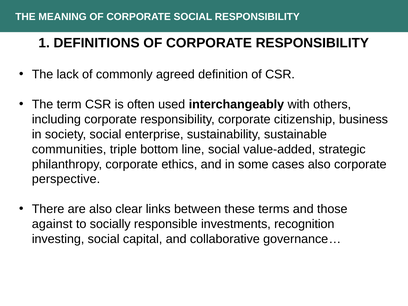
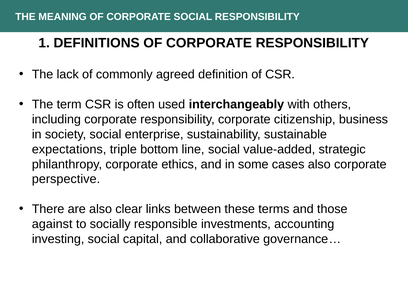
communities: communities -> expectations (69, 149)
recognition: recognition -> accounting (304, 224)
